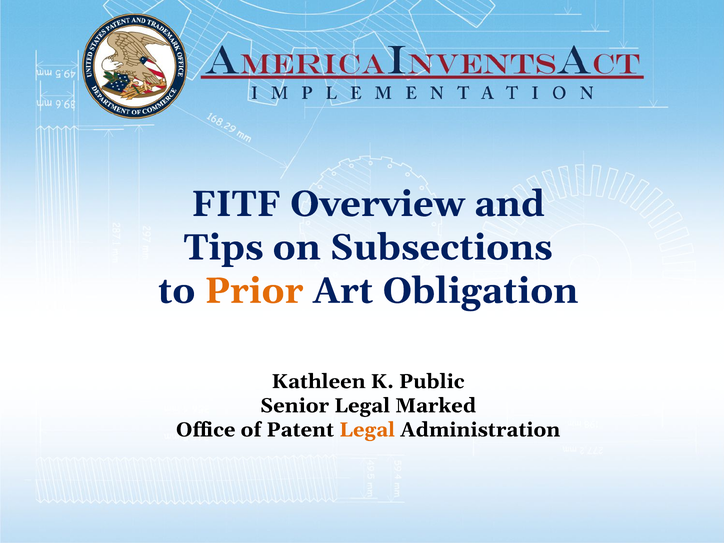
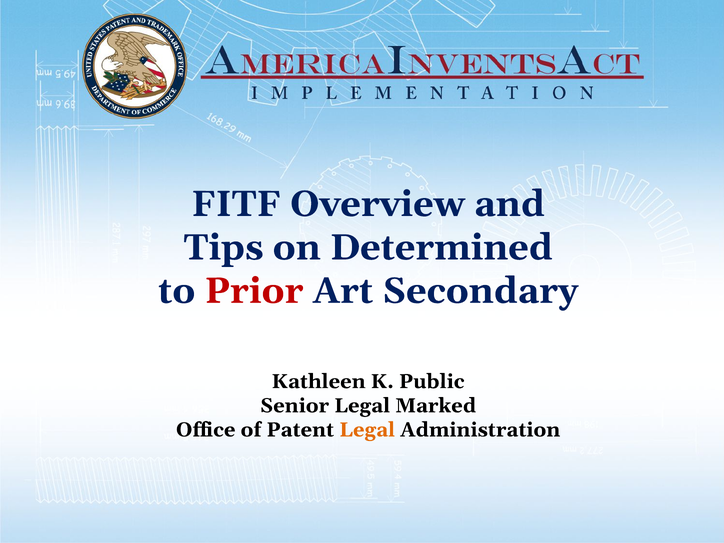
Subsections: Subsections -> Determined (441, 247)
Prior colour: orange -> red (254, 291)
Obligation: Obligation -> Secondary (480, 291)
